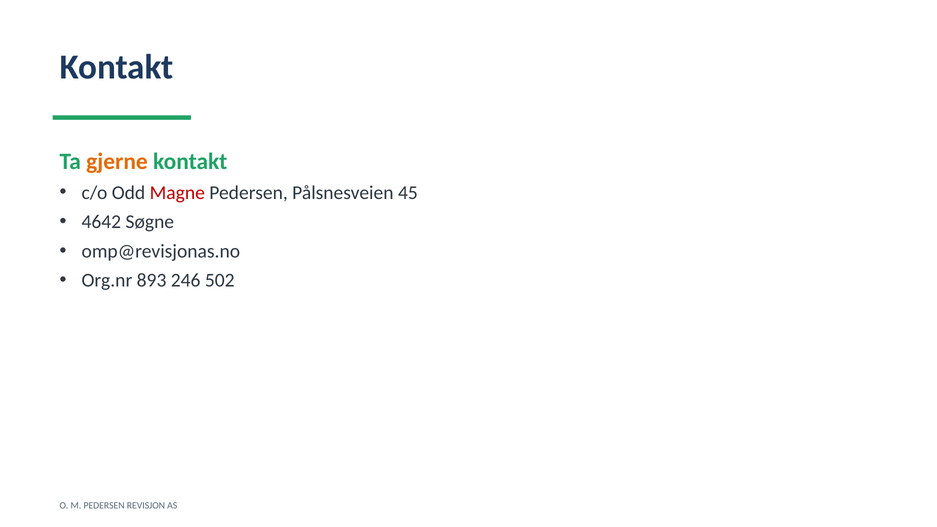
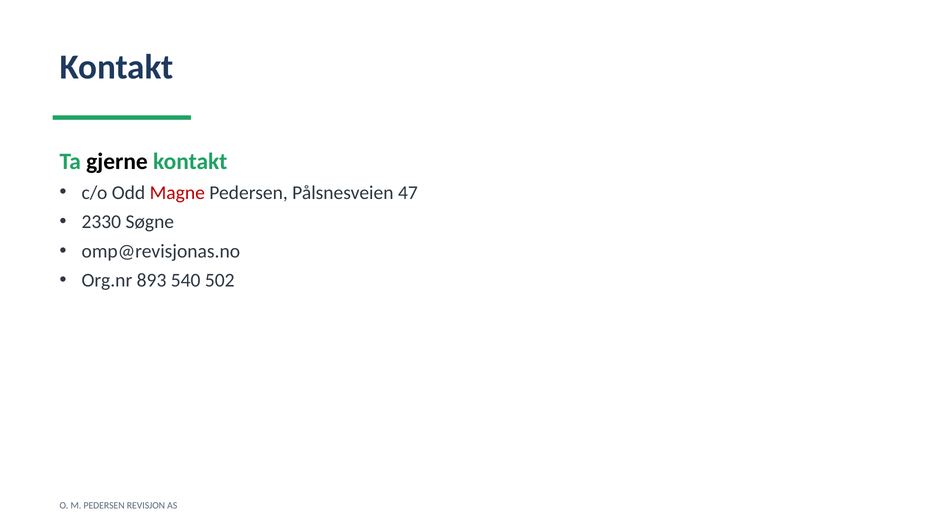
gjerne colour: orange -> black (117, 161)
45: 45 -> 47 (408, 193)
4642: 4642 -> 2330 (101, 222)
246: 246 -> 540 (186, 281)
